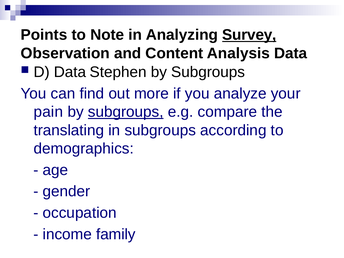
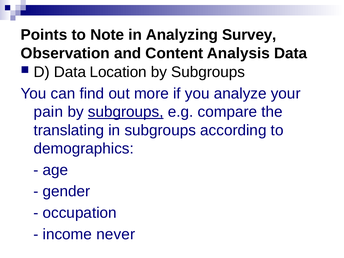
Survey underline: present -> none (249, 35)
Stephen: Stephen -> Location (118, 72)
family: family -> never (116, 234)
